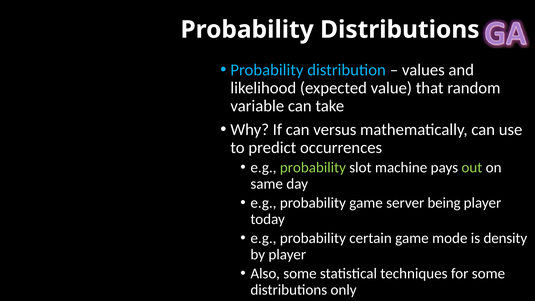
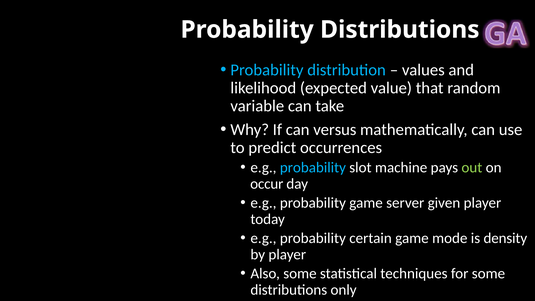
probability colour: light green -> light blue (313, 168)
same: same -> occur (267, 184)
being: being -> given (444, 203)
